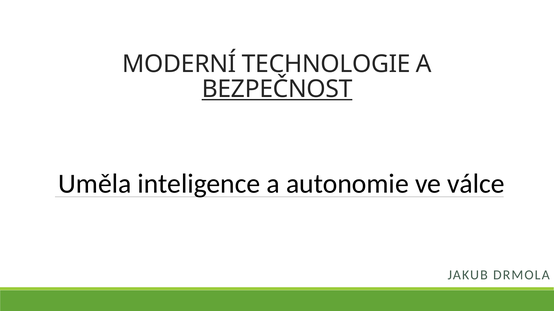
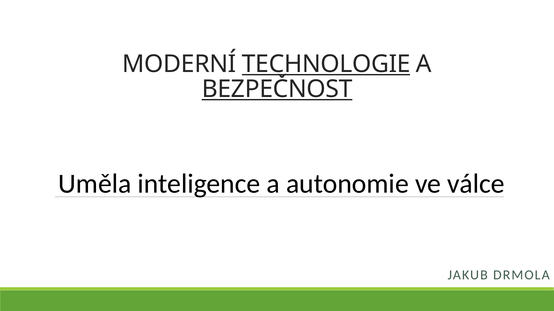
TECHNOLOGIE underline: none -> present (326, 64)
